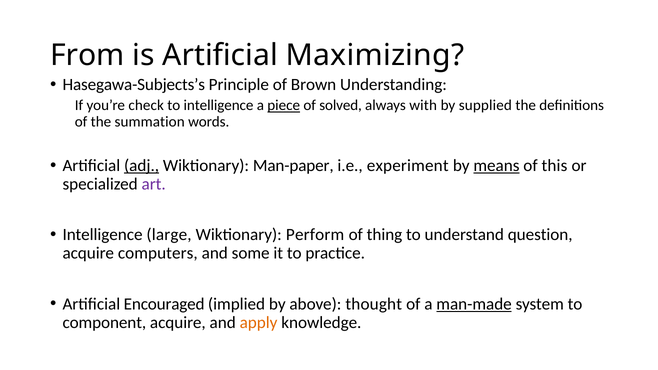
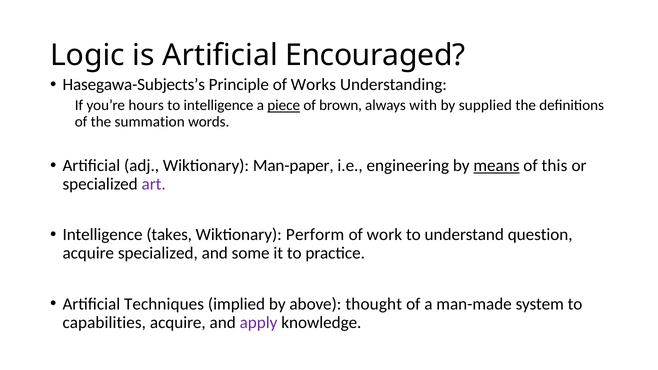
From: From -> Logic (87, 55)
Maximizing: Maximizing -> Encouraged (375, 55)
Brown: Brown -> Works (313, 85)
check: check -> hours (146, 105)
solved: solved -> brown (341, 105)
adj underline: present -> none (142, 166)
experiment: experiment -> engineering (408, 166)
large: large -> takes (169, 235)
thing: thing -> work (384, 235)
acquire computers: computers -> specialized (158, 253)
Encouraged: Encouraged -> Techniques (164, 304)
man-made underline: present -> none (474, 304)
component: component -> capabilities (104, 322)
apply colour: orange -> purple (259, 322)
